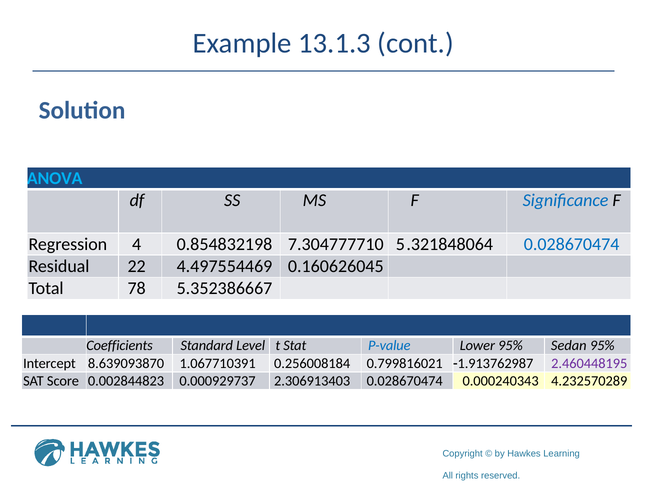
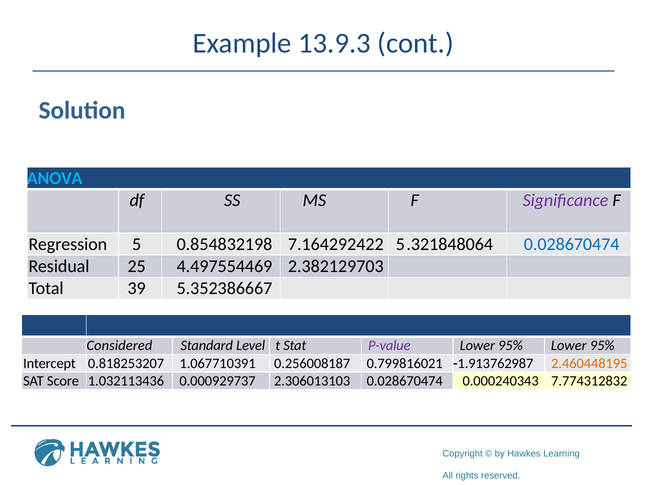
13.1.3: 13.1.3 -> 13.9.3 (335, 43)
Signiﬁcance colour: blue -> purple (566, 200)
4: 4 -> 5 (137, 244)
7.304777710: 7.304777710 -> 7.164292422 (336, 244)
22: 22 -> 25 (137, 266)
0.160626045: 0.160626045 -> 2.382129703 (336, 266)
78: 78 -> 39 (137, 289)
Coefficients: Coefficients -> Considered (119, 346)
P-value colour: blue -> purple (389, 346)
95% Sedan: Sedan -> Lower (569, 346)
8.639093870: 8.639093870 -> 0.818253207 (126, 363)
0.256008184: 0.256008184 -> 0.256008187 (312, 363)
2.460448195 colour: purple -> orange (589, 363)
0.002844823: 0.002844823 -> 1.032113436 (126, 381)
2.306913403: 2.306913403 -> 2.306013103 (312, 381)
4.232570289: 4.232570289 -> 7.774312832 (589, 381)
